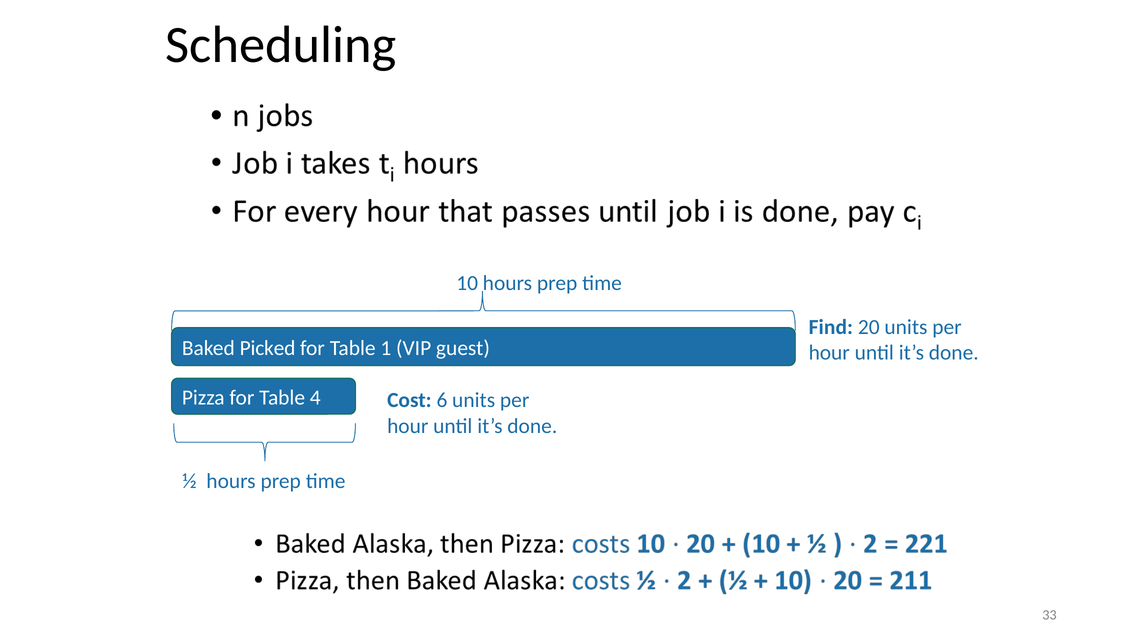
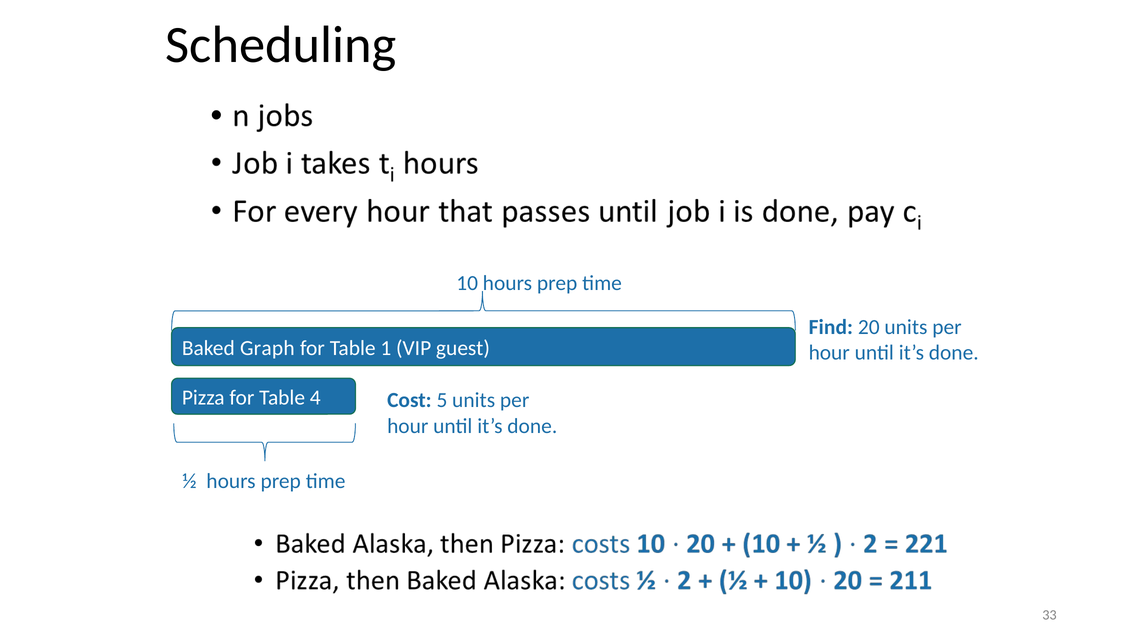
Picked: Picked -> Graph (267, 348)
6: 6 -> 5 (442, 400)
